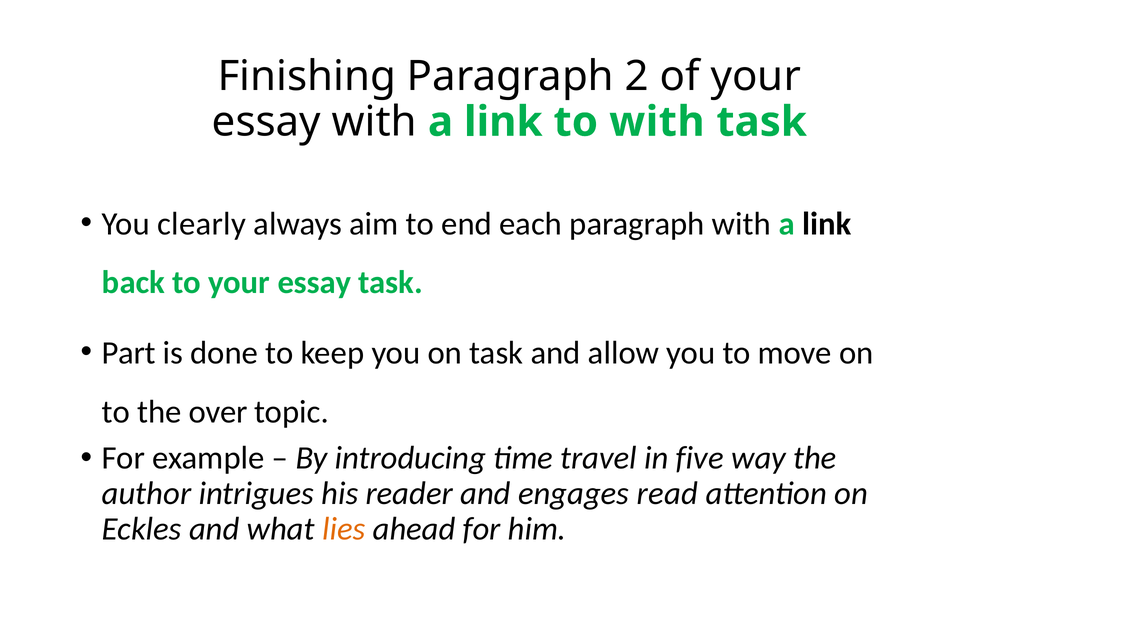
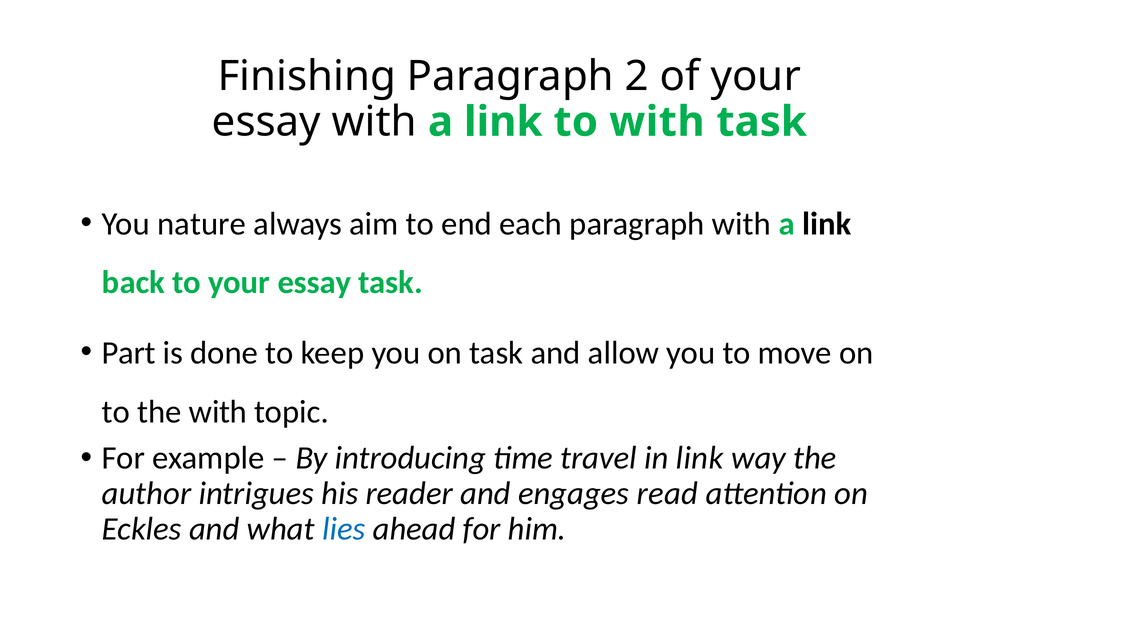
clearly: clearly -> nature (202, 224)
the over: over -> with (218, 412)
in five: five -> link (700, 458)
lies colour: orange -> blue (344, 529)
